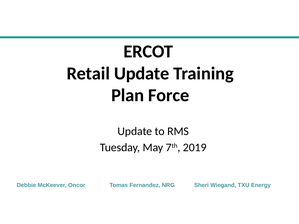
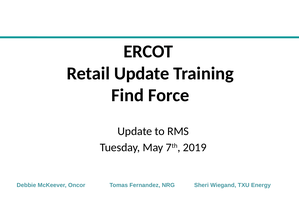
Plan: Plan -> Find (128, 95)
